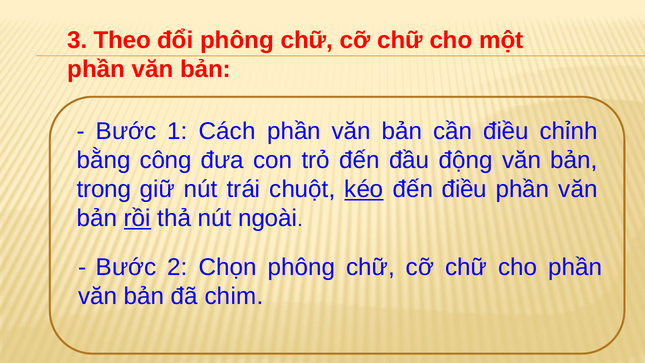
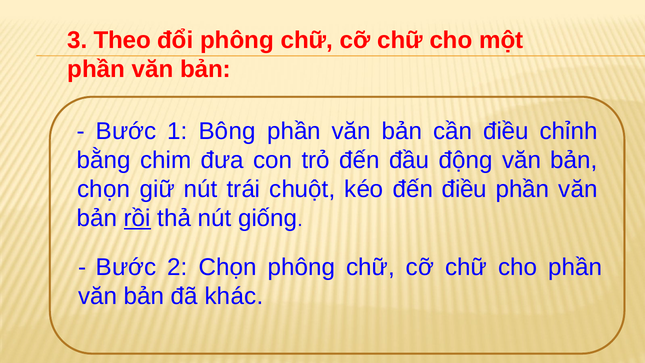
Cách: Cách -> Bông (227, 131)
công: công -> chim (166, 160)
trong: trong -> chọn (104, 189)
kéo underline: present -> none (364, 189)
ngoài: ngoài -> giống (268, 218)
chim: chim -> khác (234, 296)
